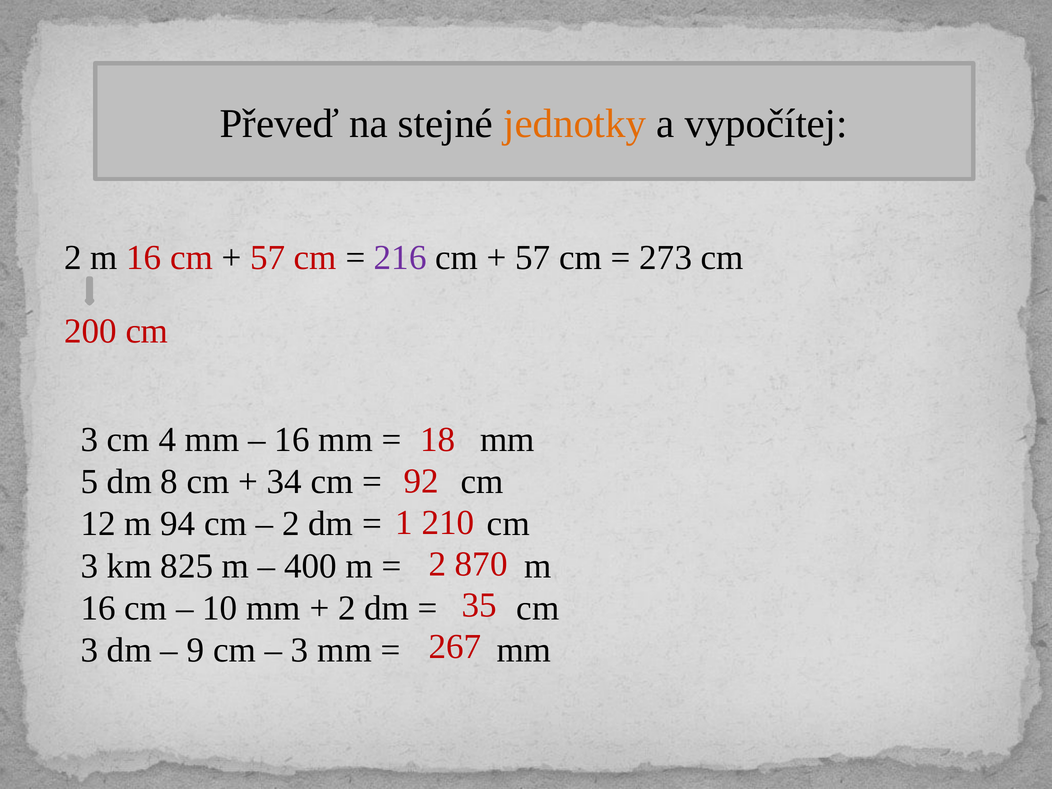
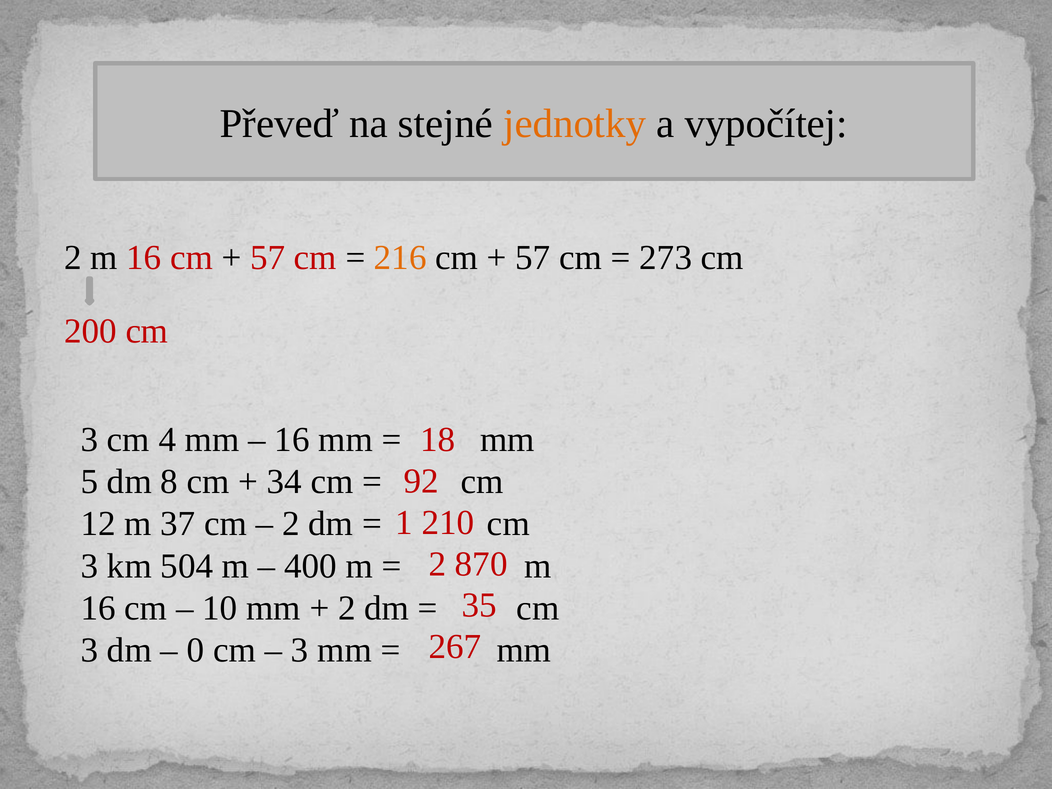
216 colour: purple -> orange (400, 257)
94: 94 -> 37 (178, 524)
825: 825 -> 504 (187, 566)
9: 9 -> 0 (196, 650)
